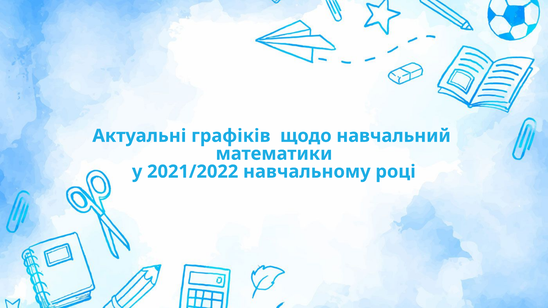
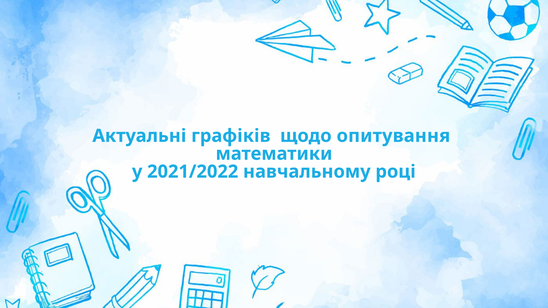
навчальний: навчальний -> опитування (393, 136)
